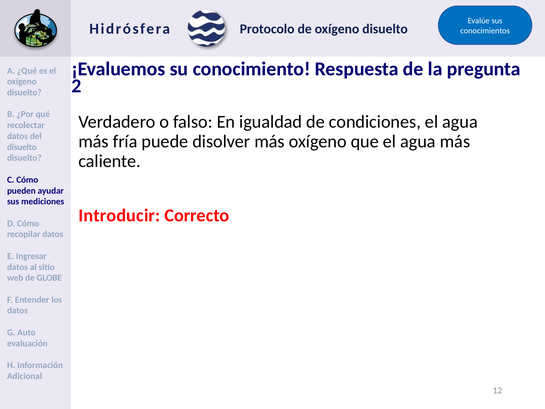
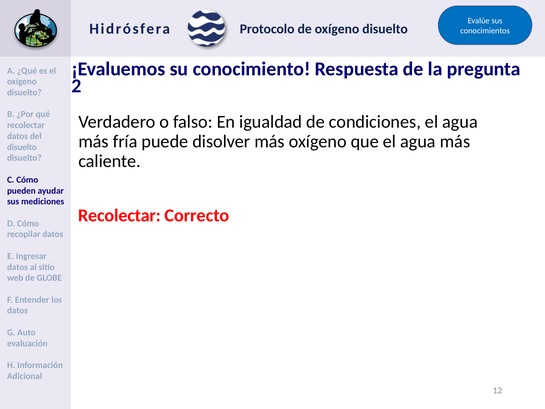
Introducir: Introducir -> Recolectar (120, 215)
